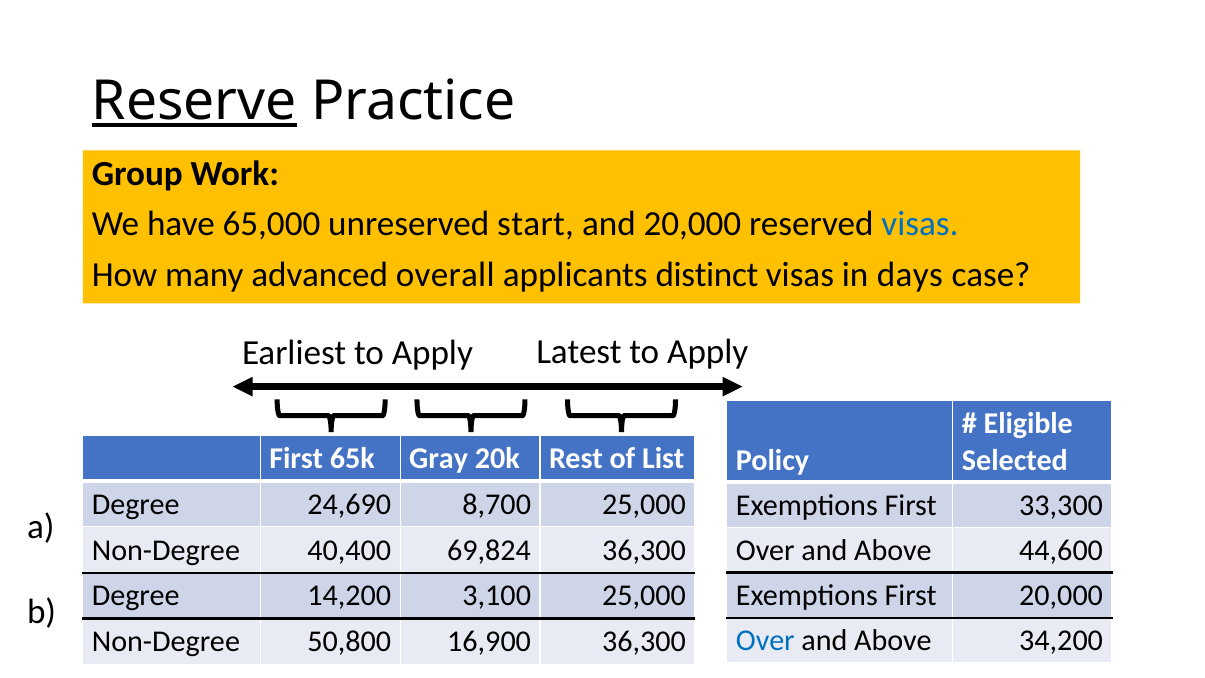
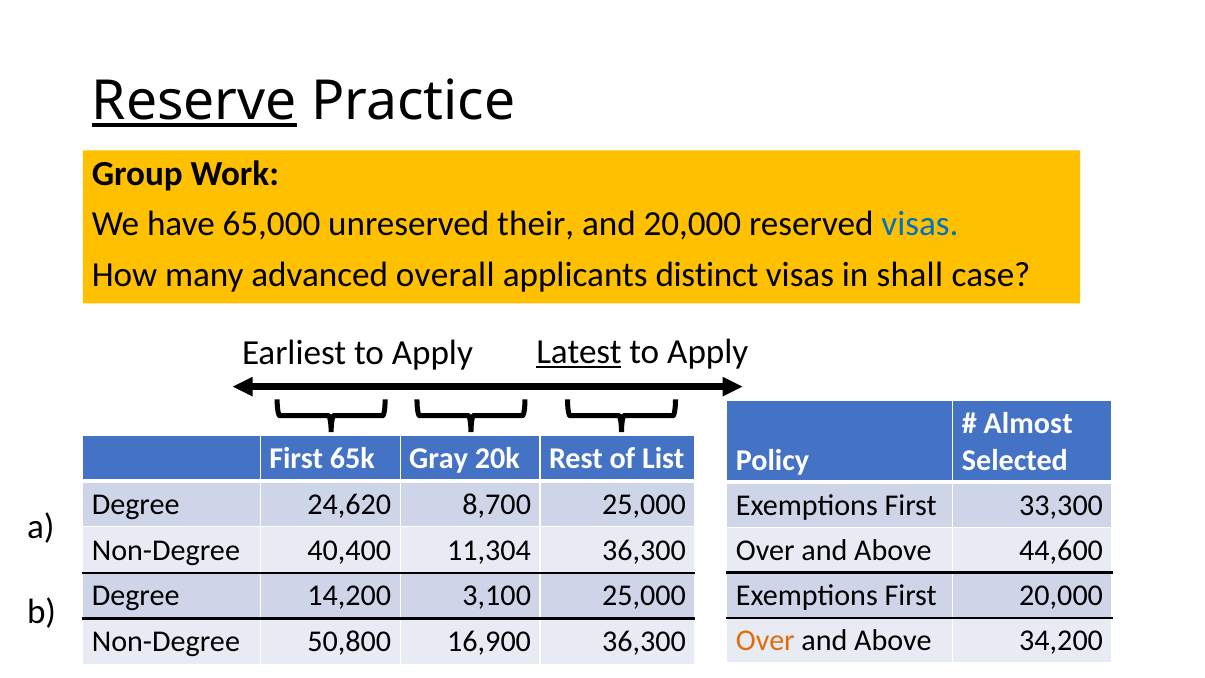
start: start -> their (536, 224)
days: days -> shall (910, 275)
Latest underline: none -> present (579, 352)
Eligible: Eligible -> Almost (1028, 424)
24,690: 24,690 -> 24,620 (349, 504)
69,824: 69,824 -> 11,304 (489, 550)
Over colour: blue -> orange (765, 641)
